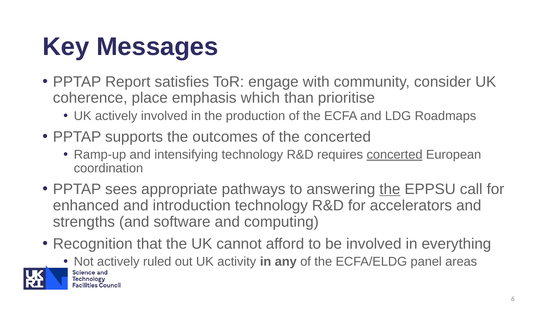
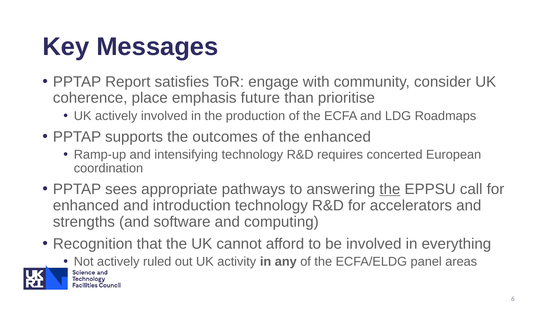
which: which -> future (260, 98)
the concerted: concerted -> enhanced (337, 137)
concerted underline: present -> none (395, 155)
